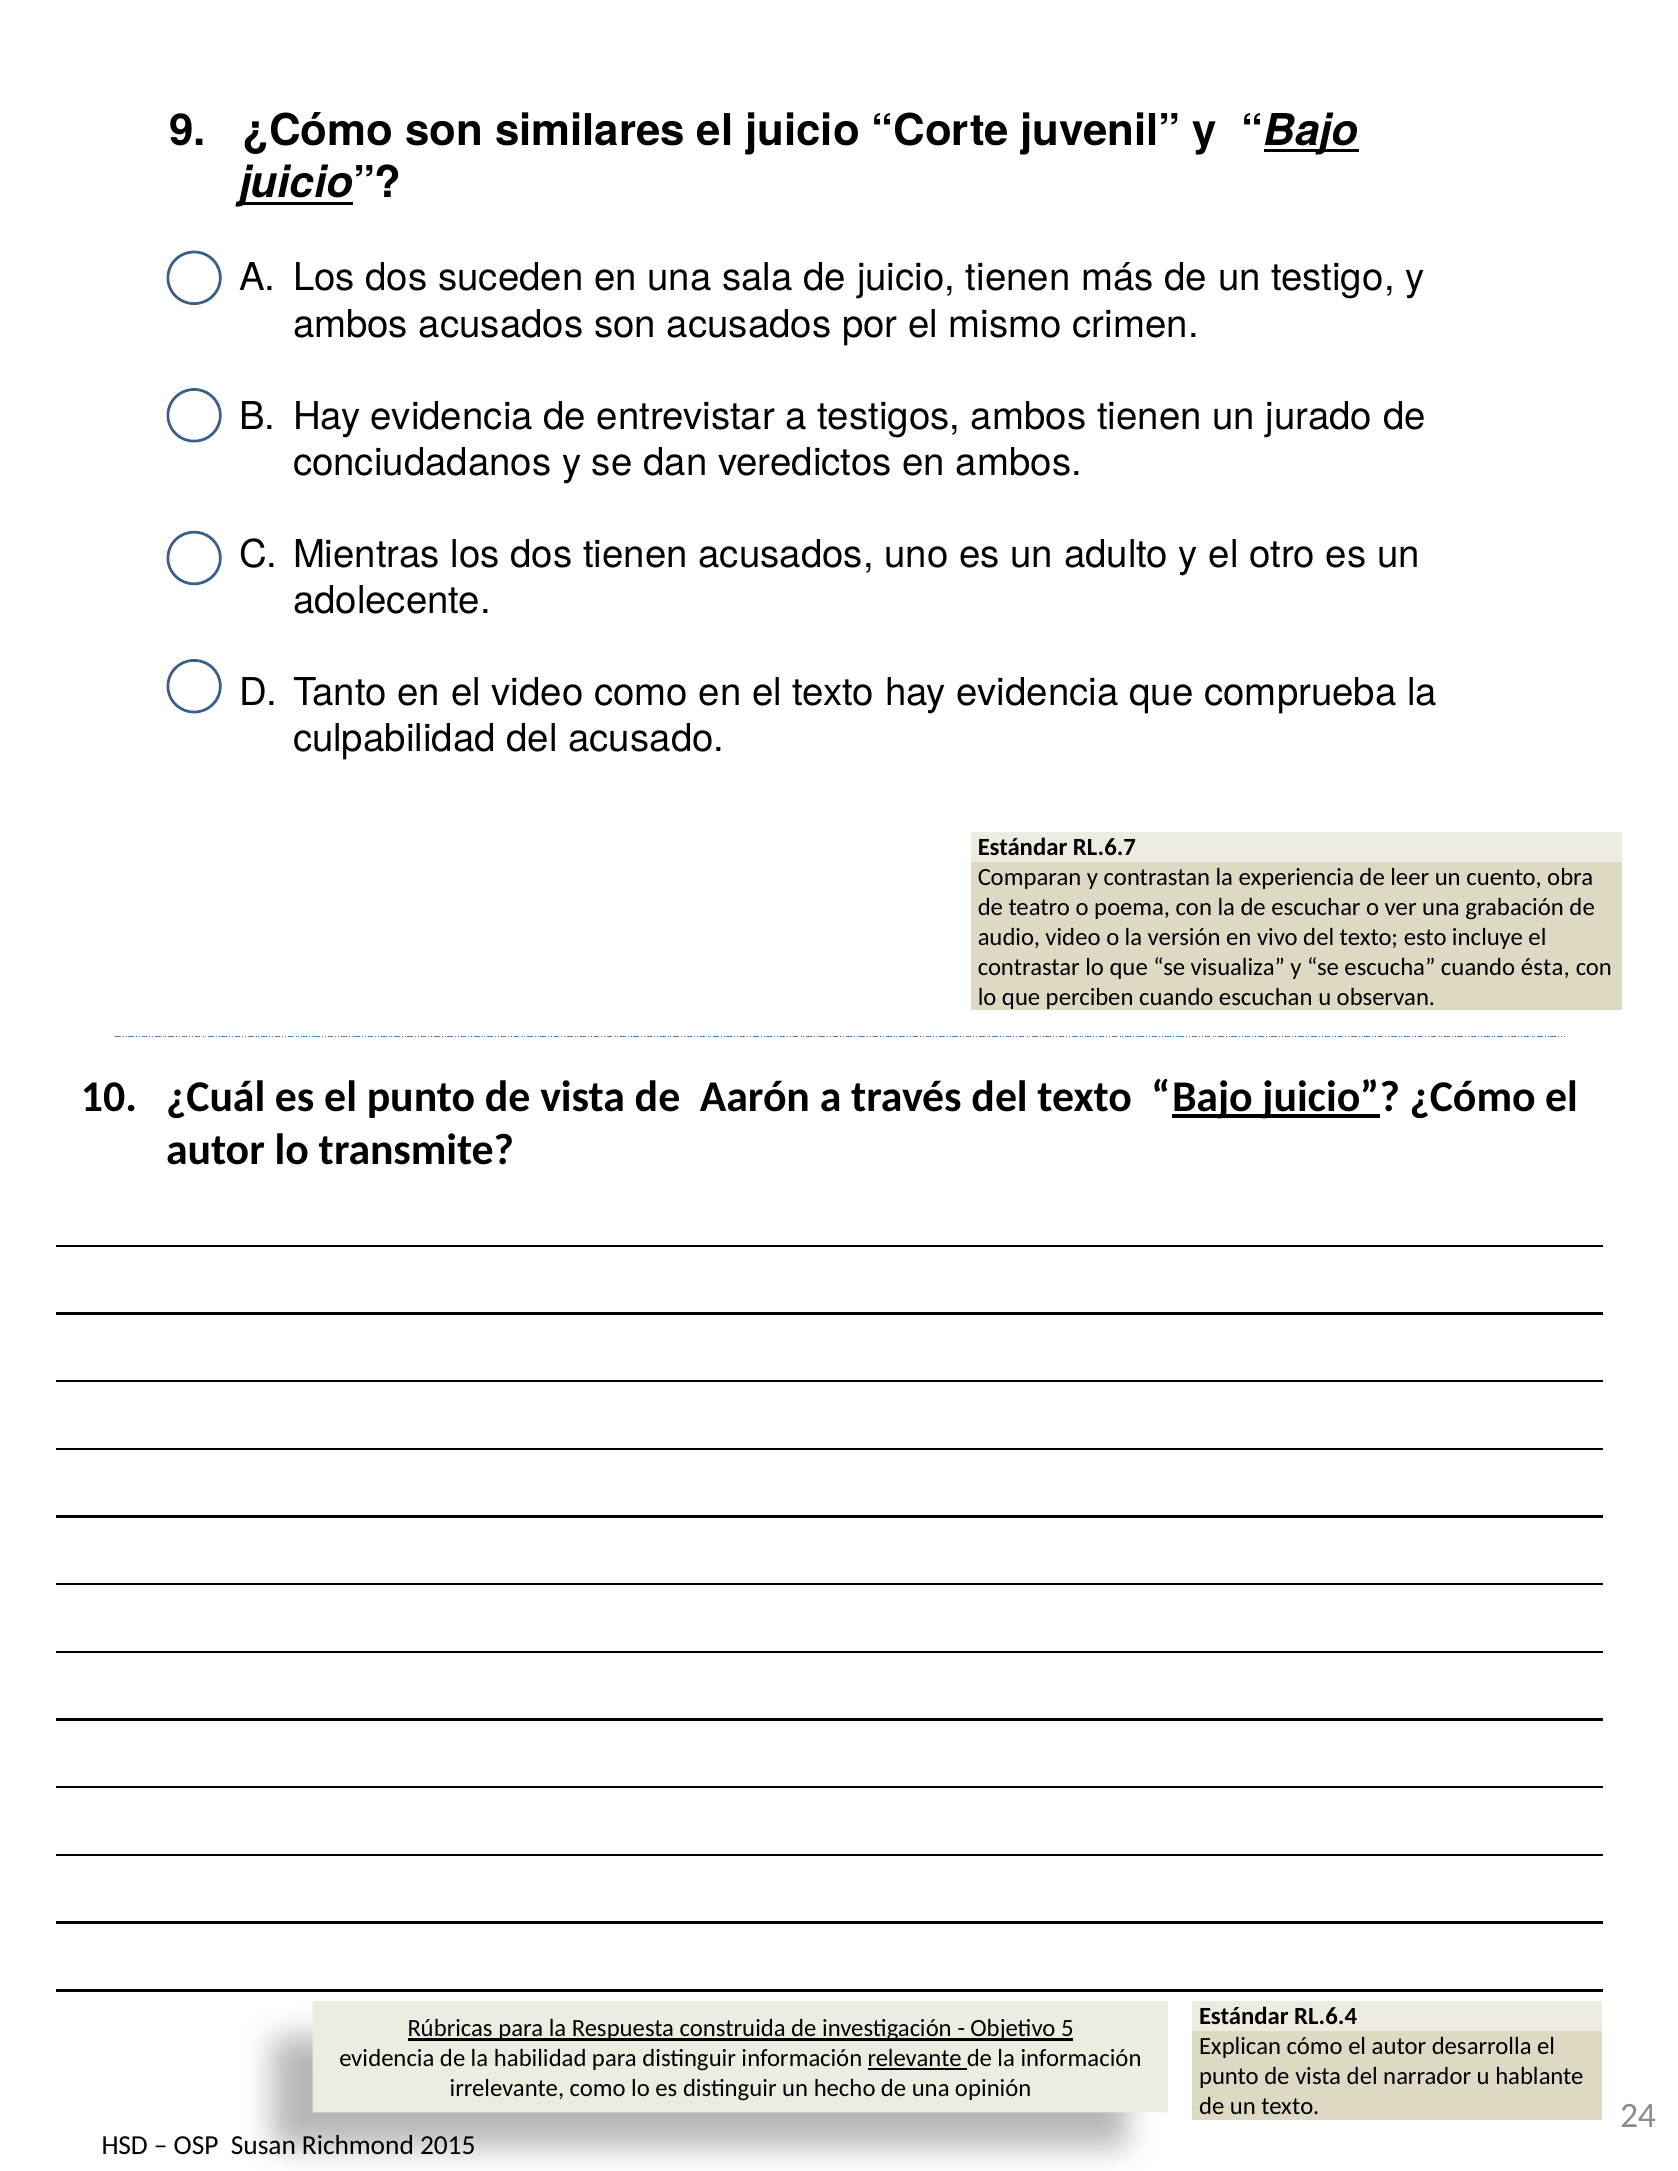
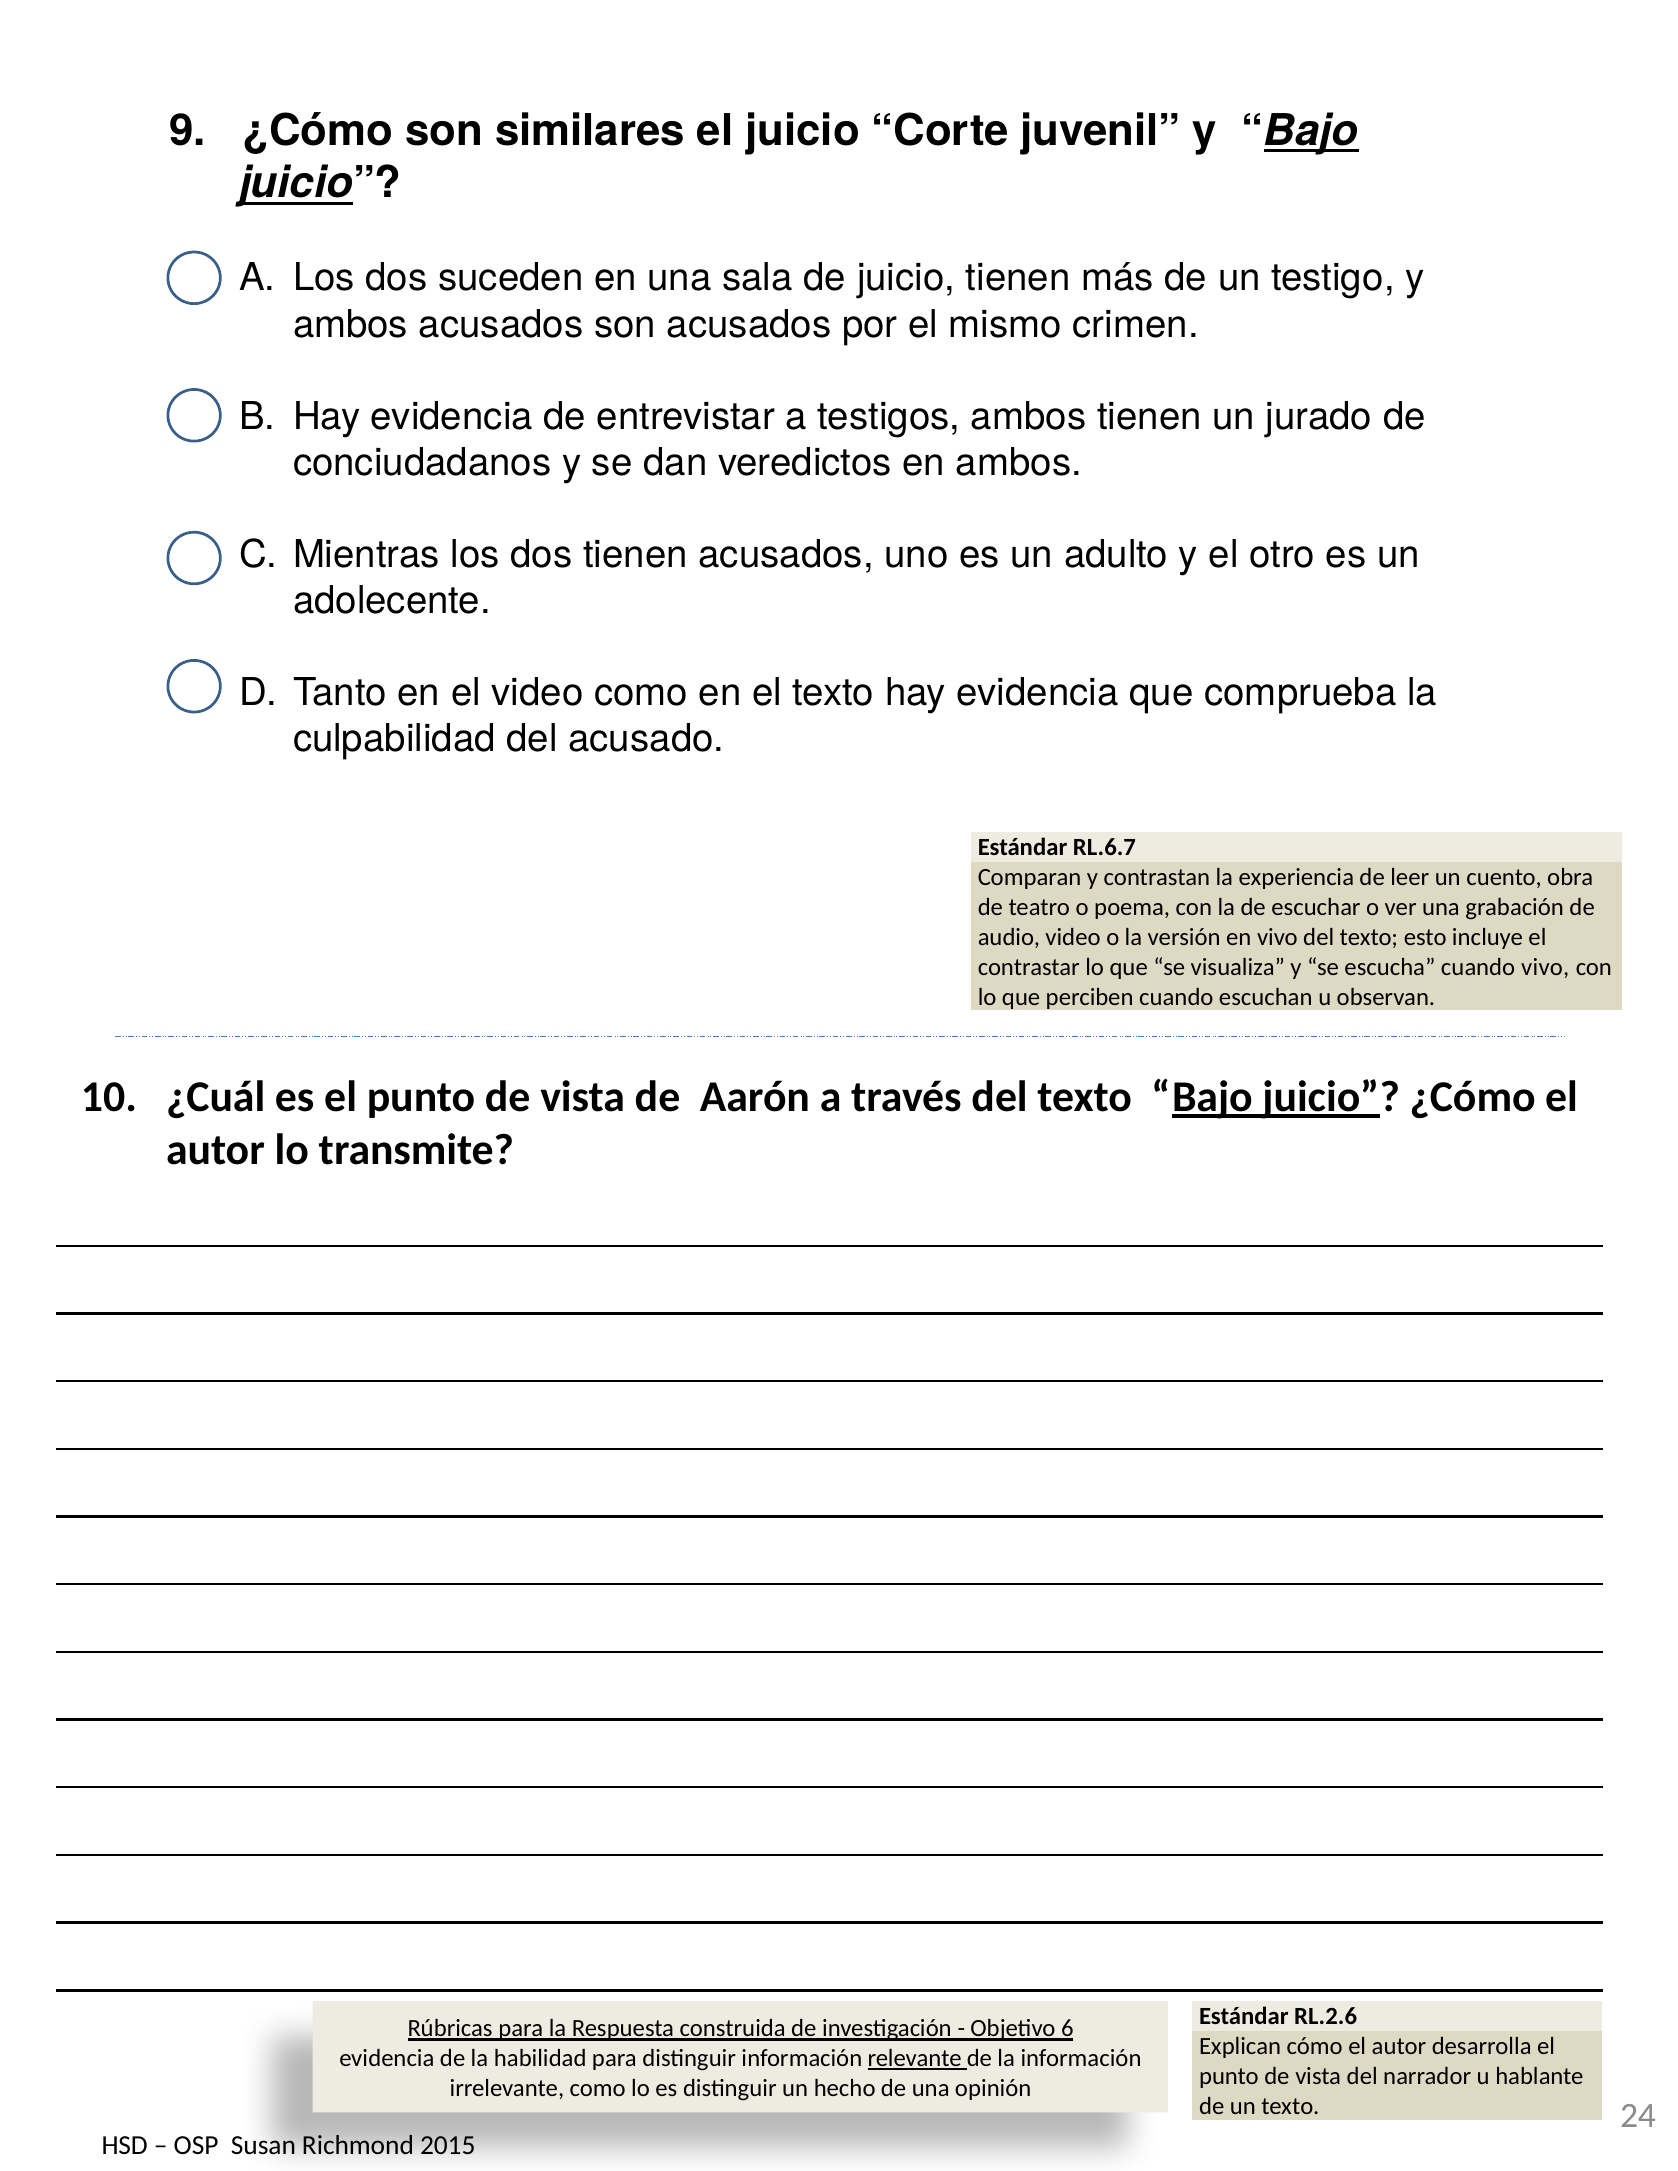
cuando ésta: ésta -> vivo (1545, 967)
RL.6.4: RL.6.4 -> RL.2.6 (1326, 2017)
5: 5 -> 6 (1067, 2029)
